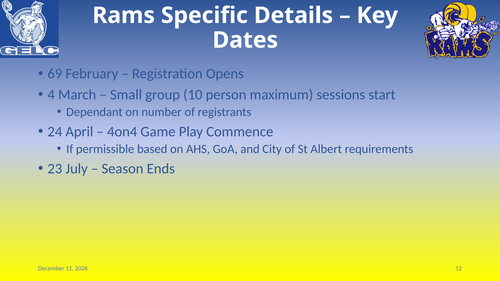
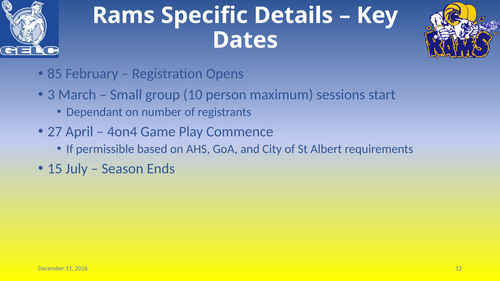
69: 69 -> 85 (55, 74)
4: 4 -> 3 (51, 95)
24: 24 -> 27 (55, 132)
23: 23 -> 15 (55, 169)
